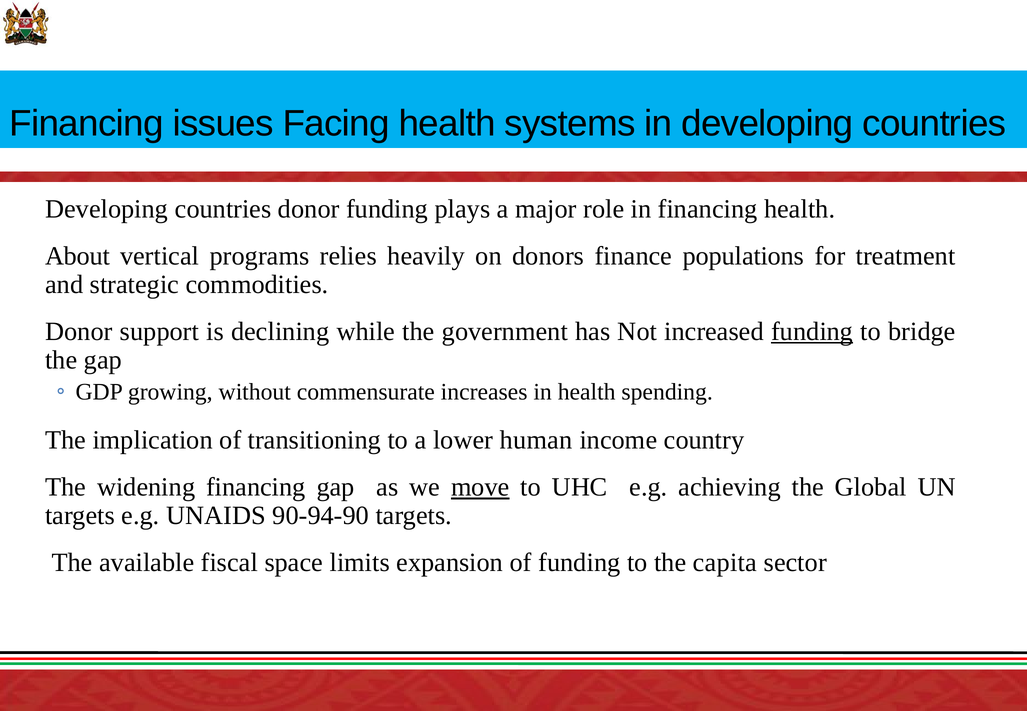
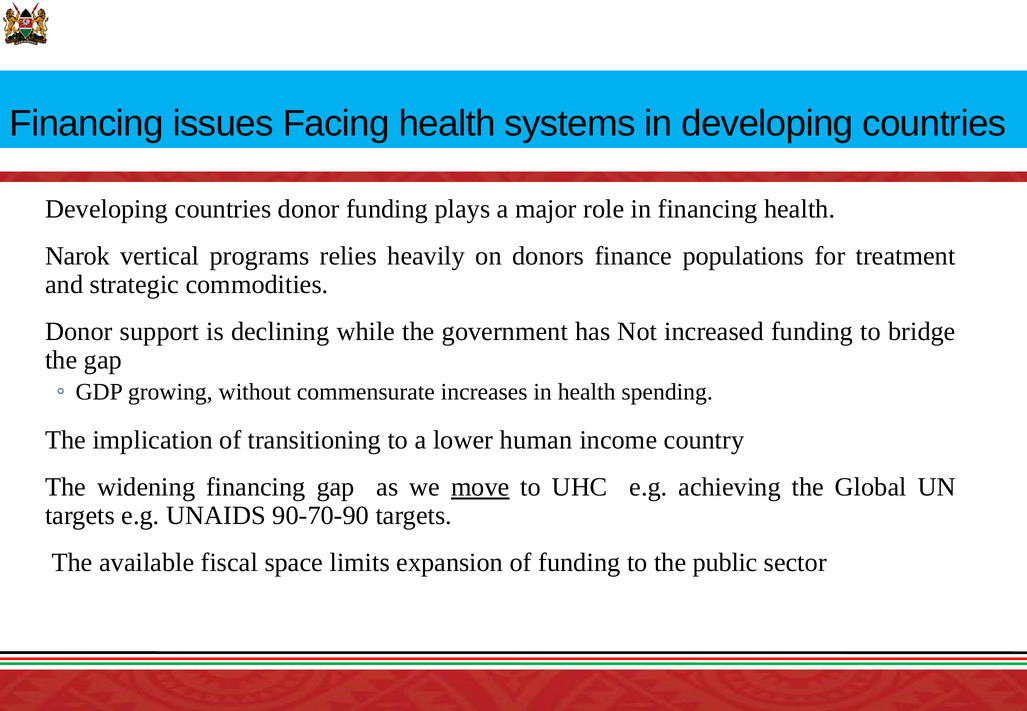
About: About -> Narok (78, 256)
funding underline: present -> none (812, 331)
90-94-90: 90-94-90 -> 90-70-90 (321, 516)
capita: capita -> public (725, 563)
